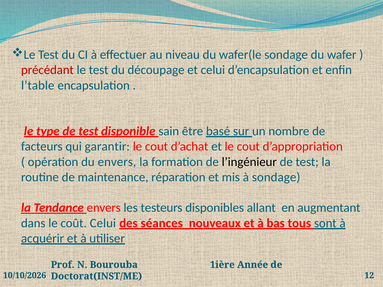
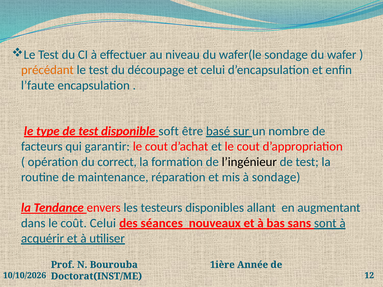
précédant colour: red -> orange (47, 70)
l’table: l’table -> l’faute (38, 85)
sain: sain -> soft (169, 131)
du envers: envers -> correct (117, 162)
tous: tous -> sans (299, 223)
